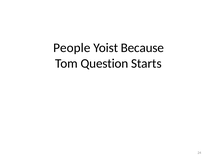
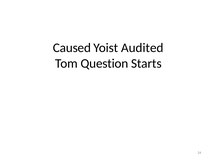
People: People -> Caused (72, 48)
Because: Because -> Audited (142, 48)
